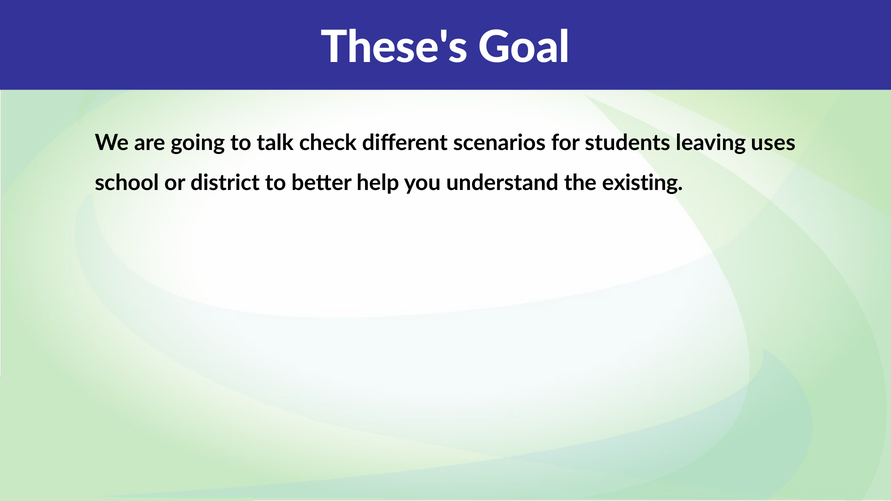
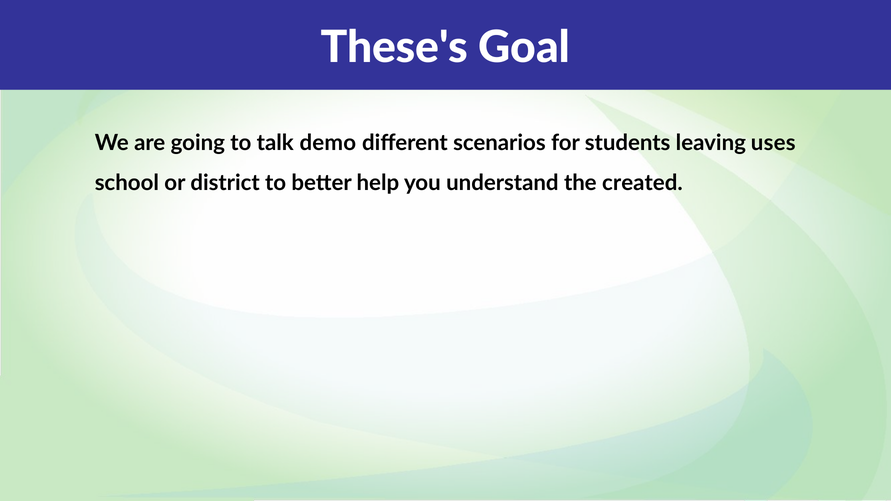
check: check -> demo (328, 143)
existing: existing -> created (642, 183)
